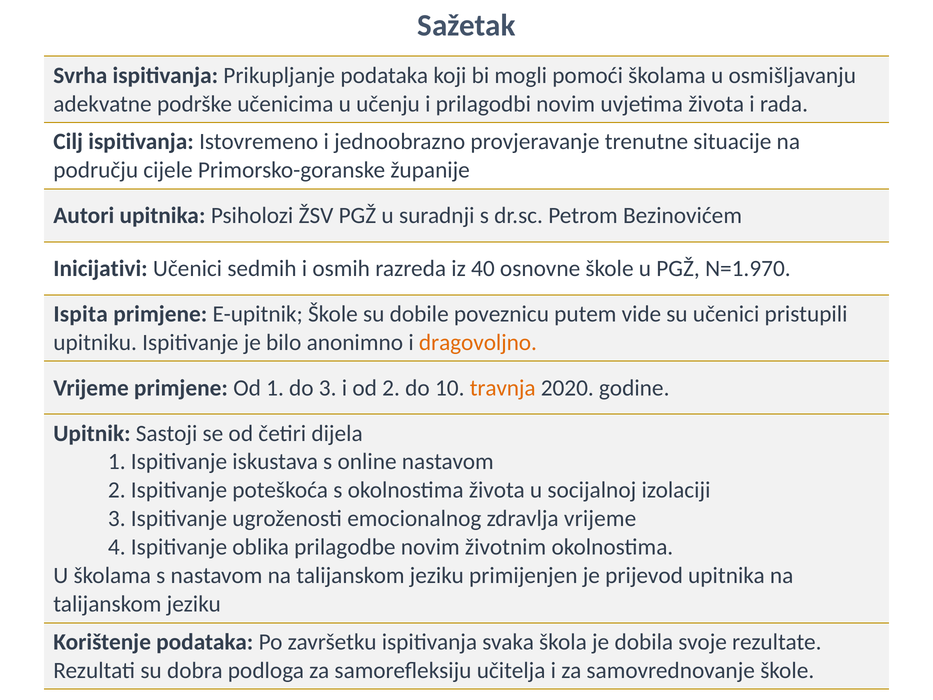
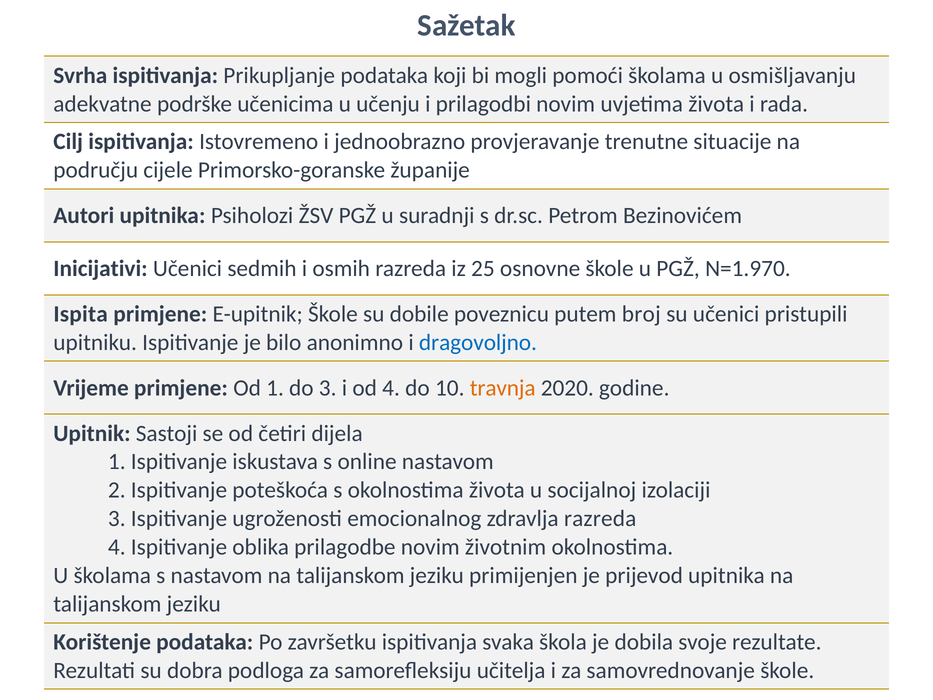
40: 40 -> 25 (483, 268)
vide: vide -> broj (641, 314)
dragovoljno colour: orange -> blue (478, 342)
od 2: 2 -> 4 (391, 388)
zdravlja vrijeme: vrijeme -> razreda (600, 519)
